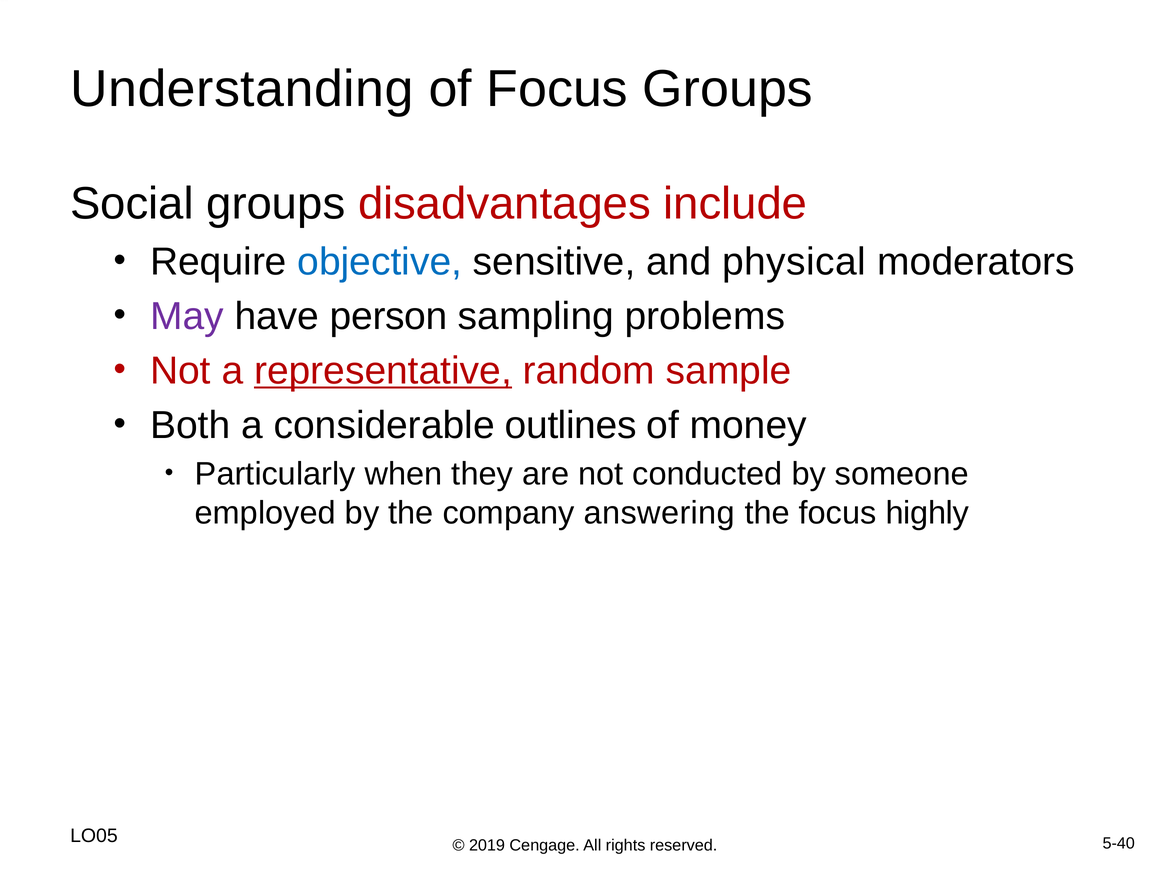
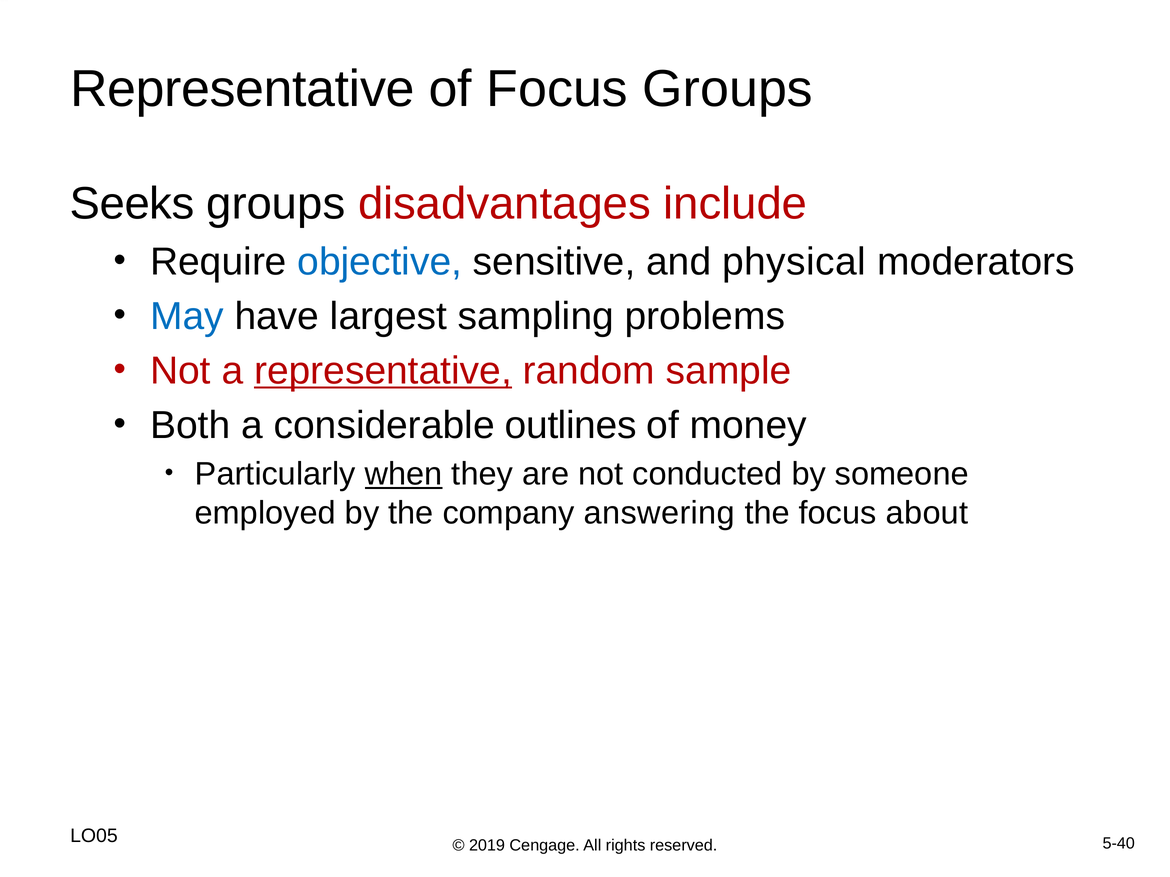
Understanding: Understanding -> Representative (242, 89)
Social: Social -> Seeks (132, 204)
May colour: purple -> blue (187, 316)
person: person -> largest (389, 316)
when underline: none -> present (404, 474)
highly: highly -> about (927, 514)
